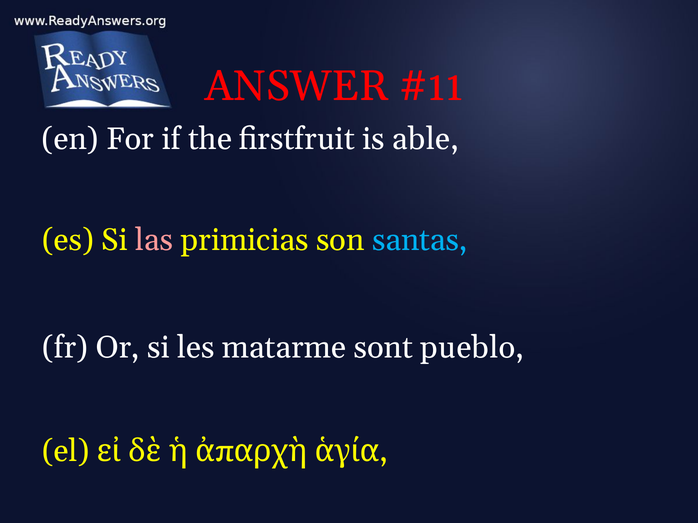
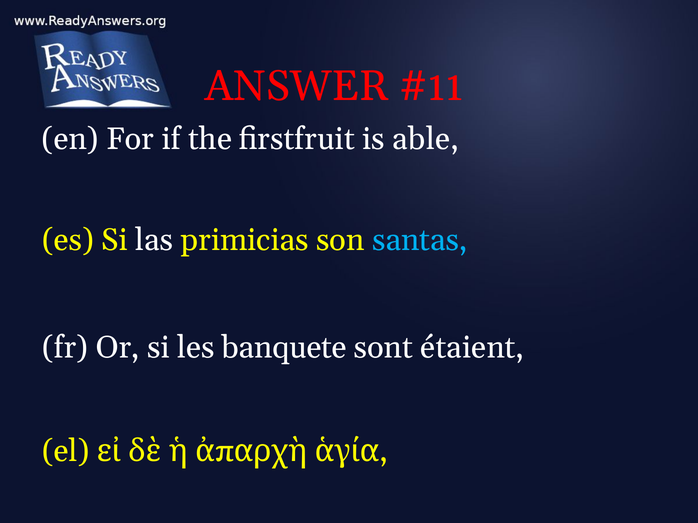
las colour: pink -> white (154, 240)
matarme: matarme -> banquete (284, 348)
pueblo: pueblo -> étaient (472, 348)
